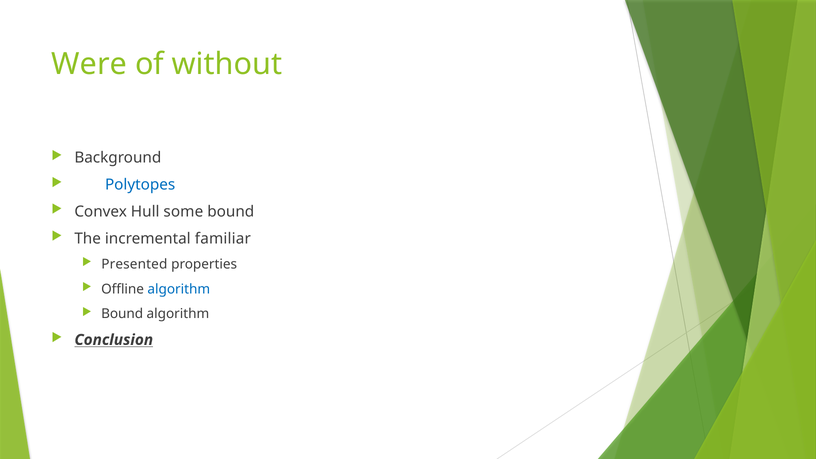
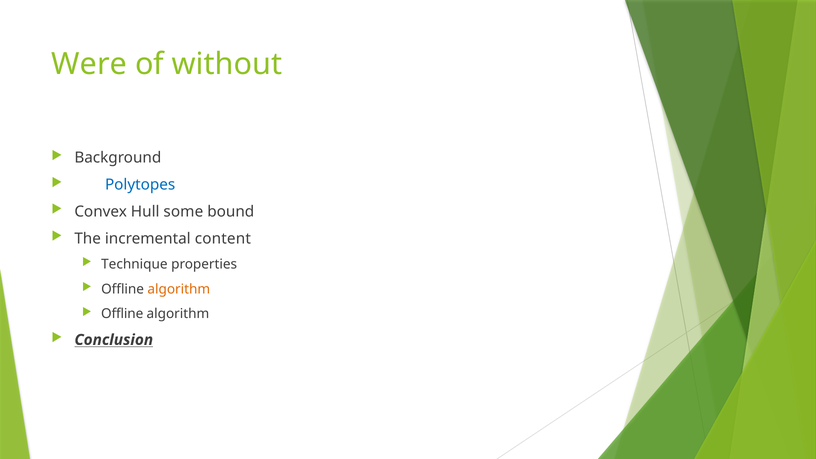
familiar: familiar -> content (223, 239)
Presented: Presented -> Technique (134, 264)
algorithm colour: blue -> orange (179, 289)
Bound: Bound -> Offline (122, 314)
